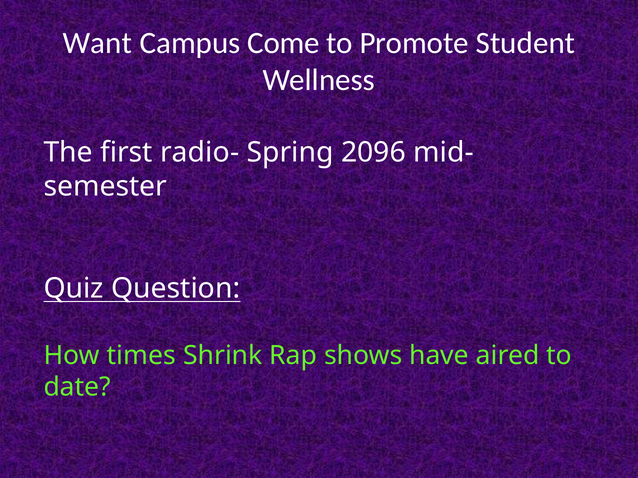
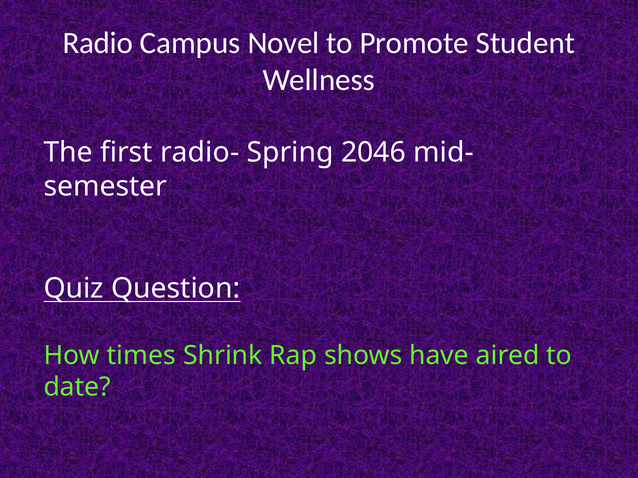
Want: Want -> Radio (98, 43)
Come: Come -> Novel (283, 43)
2096: 2096 -> 2046 (373, 153)
